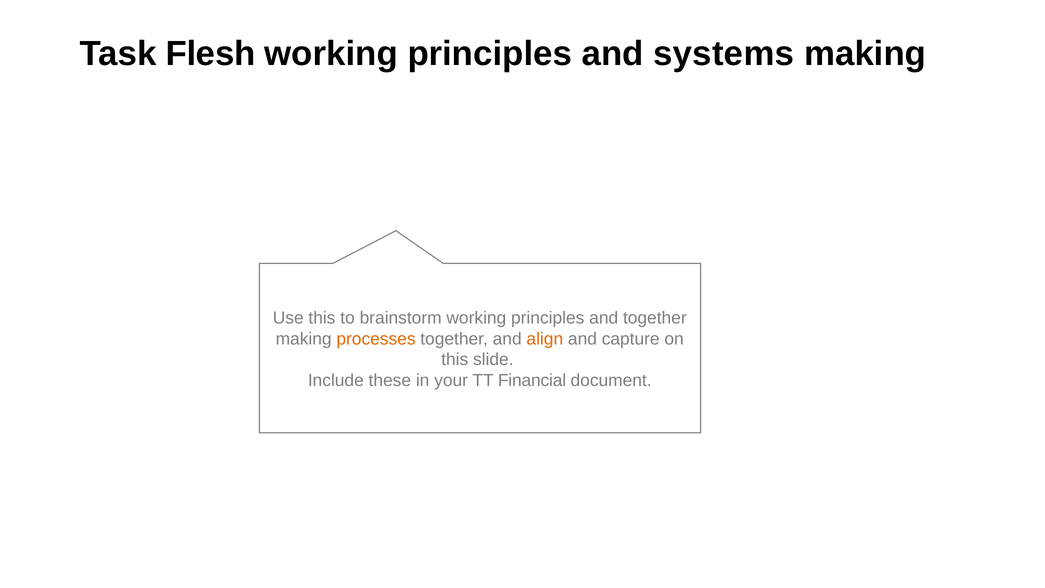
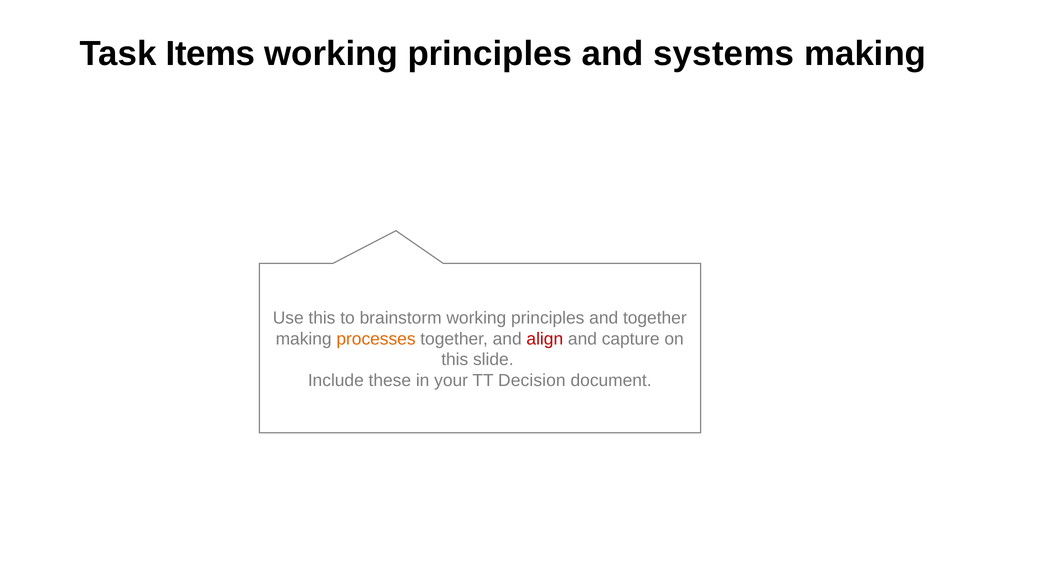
Flesh: Flesh -> Items (211, 54)
align colour: orange -> red (545, 339)
Financial: Financial -> Decision (532, 380)
